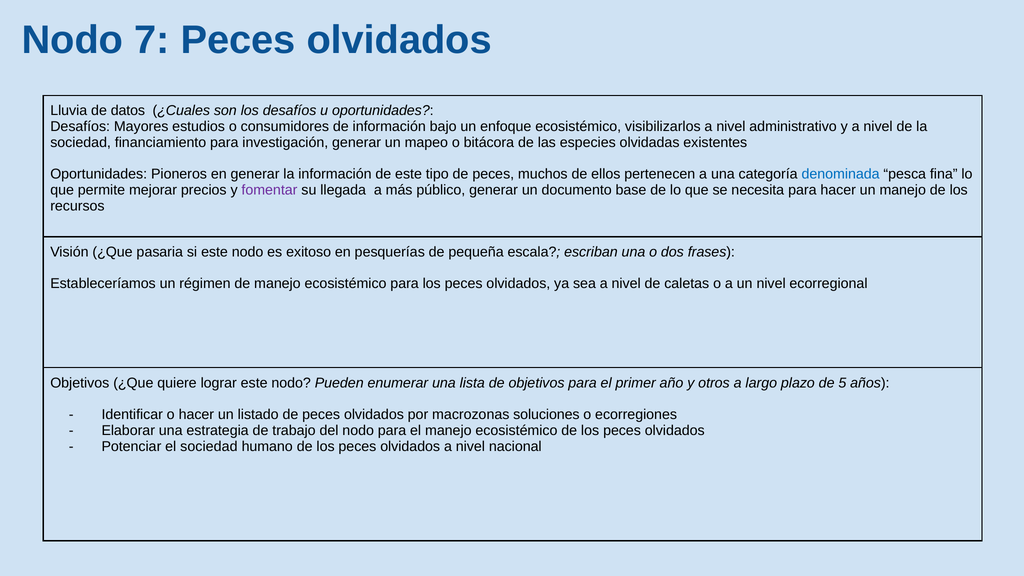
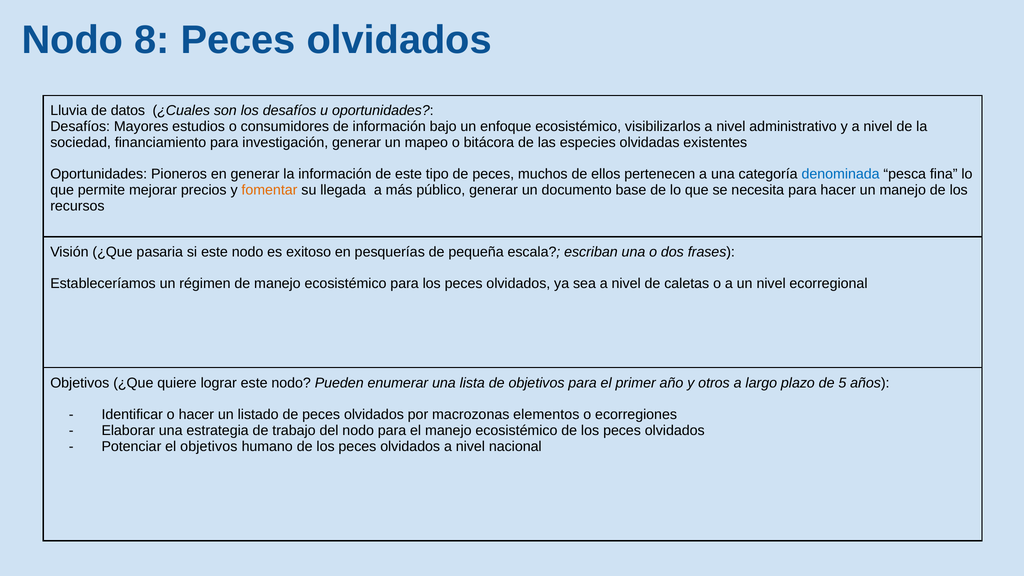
7: 7 -> 8 (152, 40)
fomentar colour: purple -> orange (269, 190)
soluciones: soluciones -> elementos (546, 415)
el sociedad: sociedad -> objetivos (209, 446)
